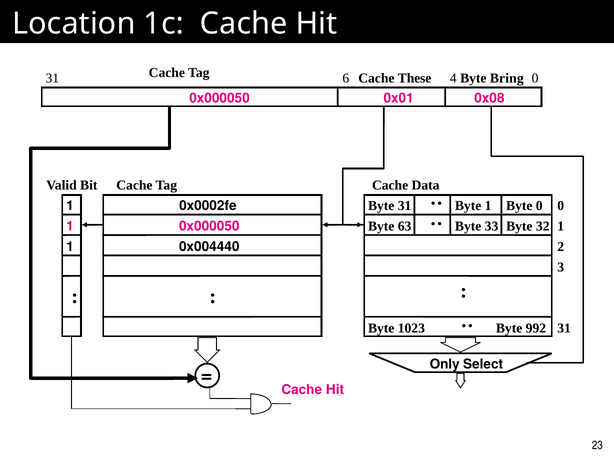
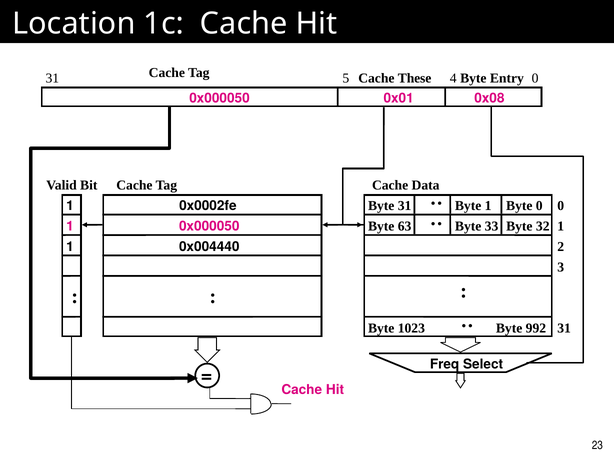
6: 6 -> 5 (346, 78)
Bring: Bring -> Entry (507, 78)
Only: Only -> Freq (445, 365)
